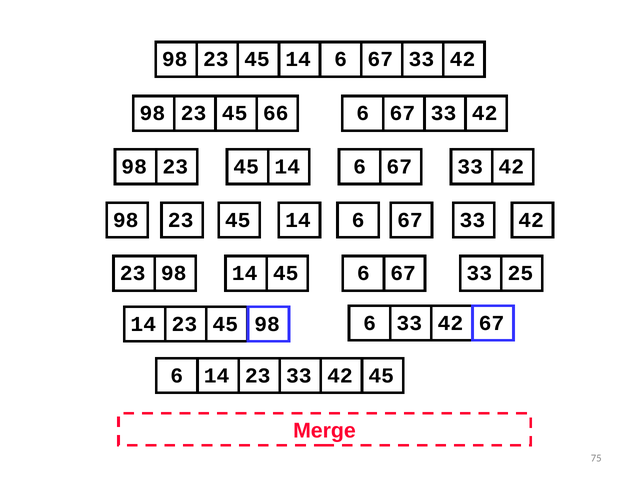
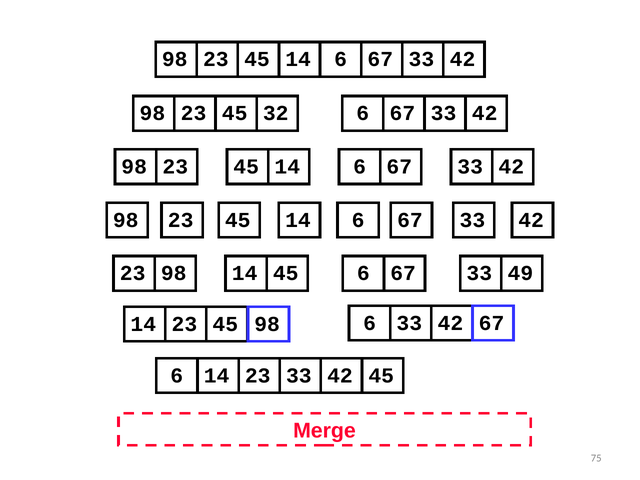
66: 66 -> 32 (276, 113)
25: 25 -> 49 (520, 273)
